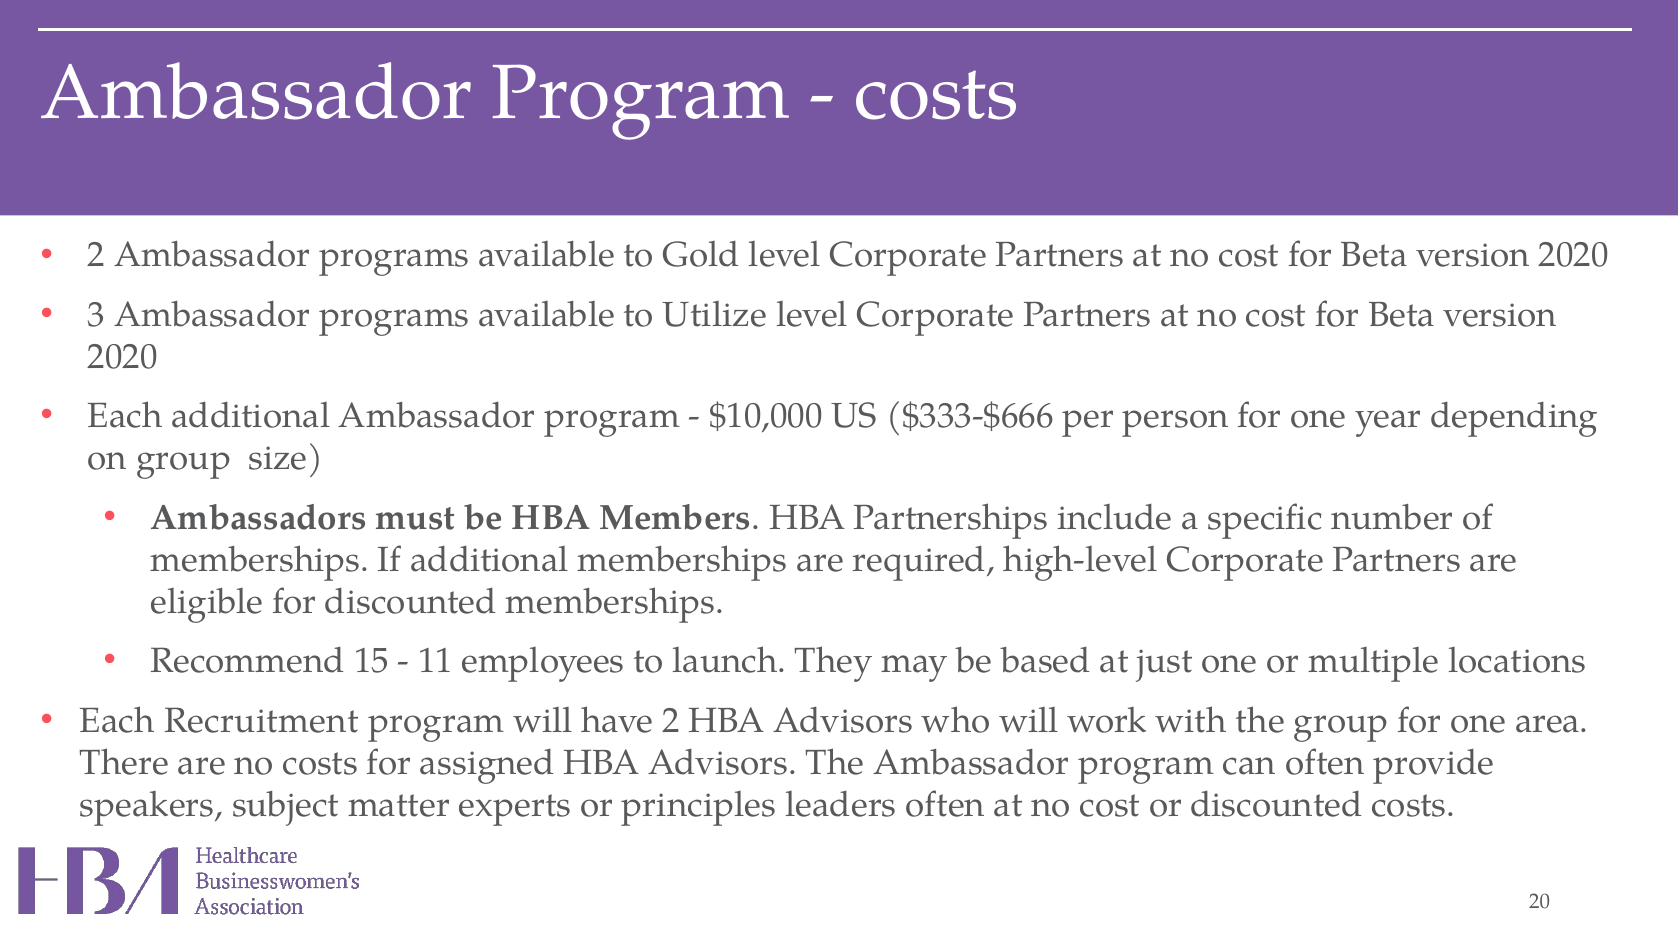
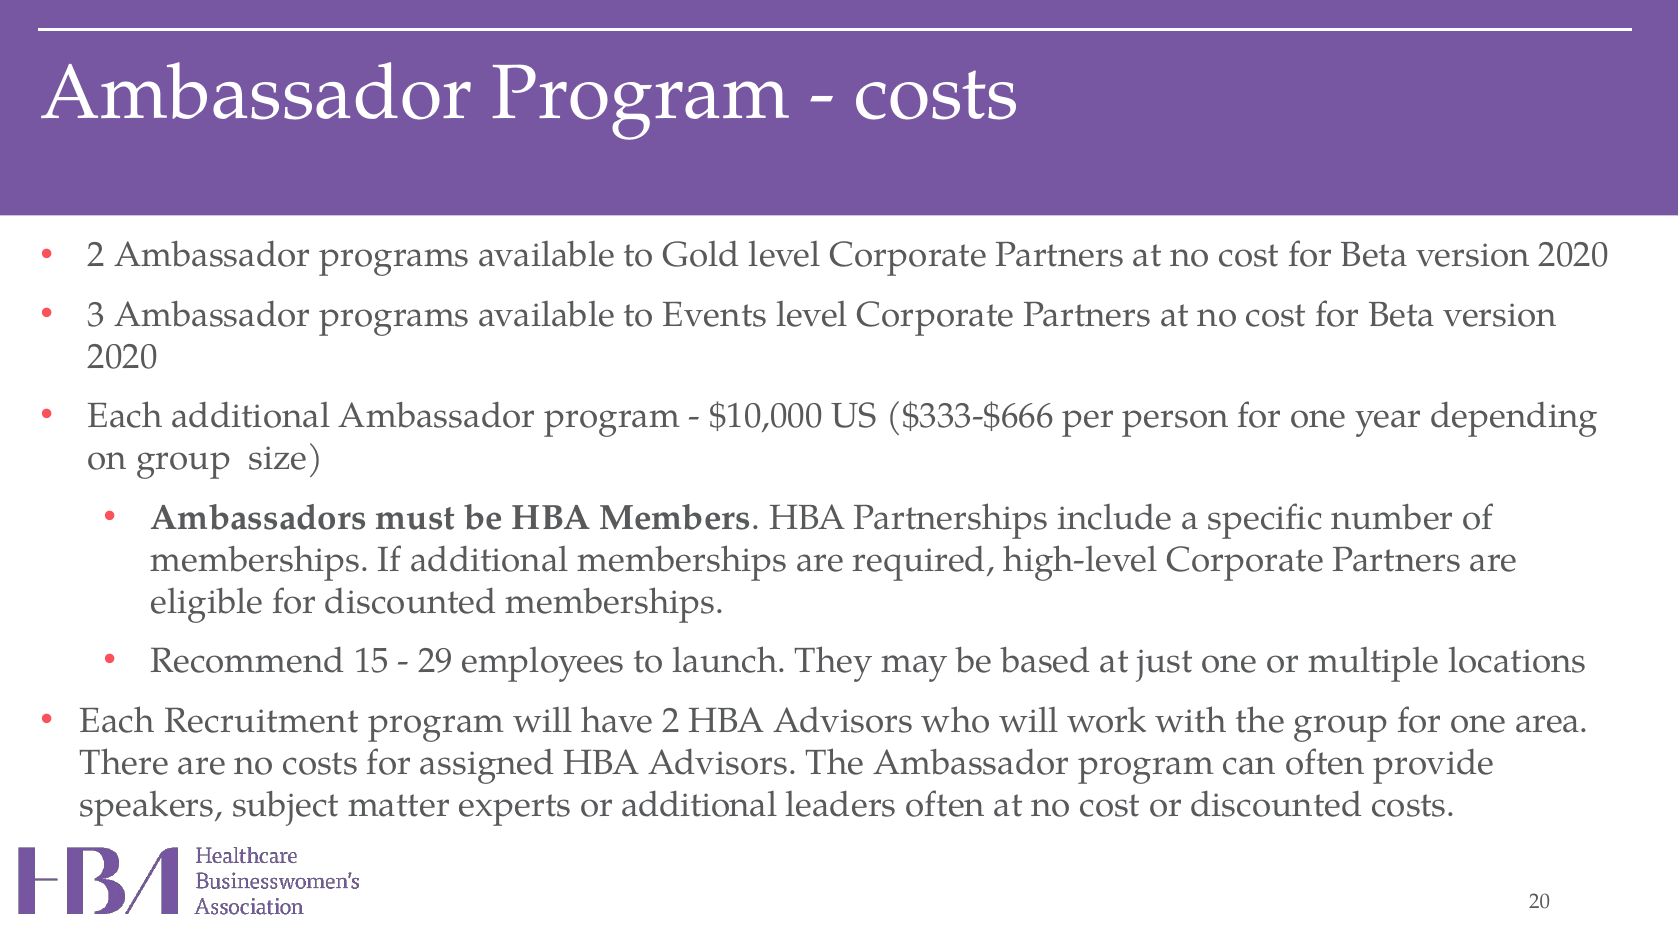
Utilize: Utilize -> Events (715, 315)
11: 11 -> 29 (436, 661)
or principles: principles -> additional (699, 804)
